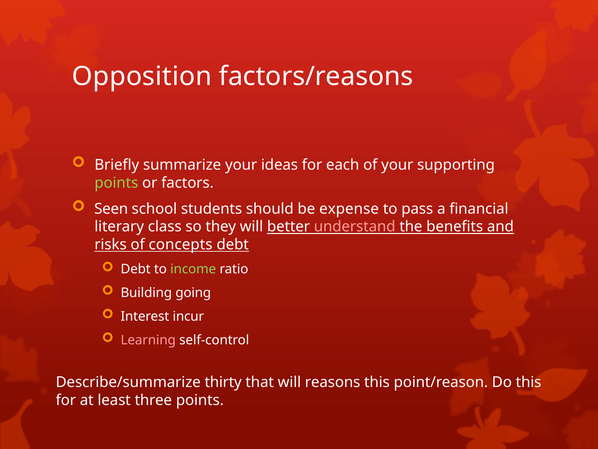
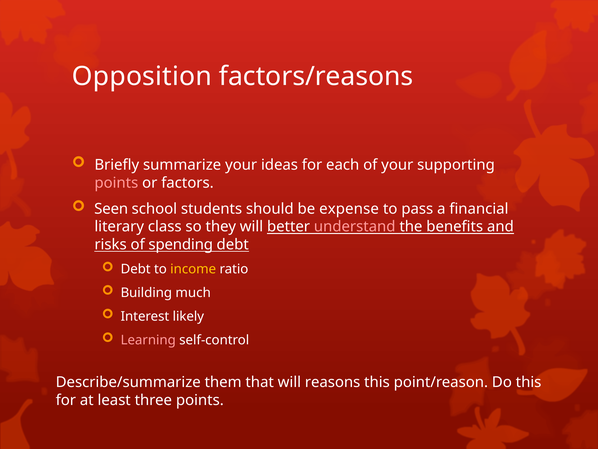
points colour: light green -> pink (116, 183)
concepts: concepts -> spending (181, 244)
income colour: light green -> yellow (193, 269)
going: going -> much (193, 292)
incur: incur -> likely (188, 316)
thirty: thirty -> them (223, 382)
